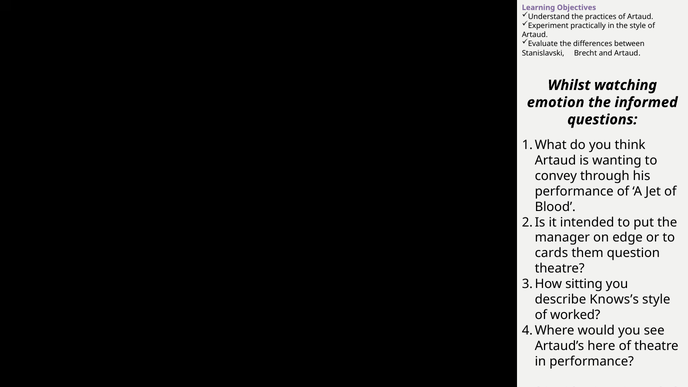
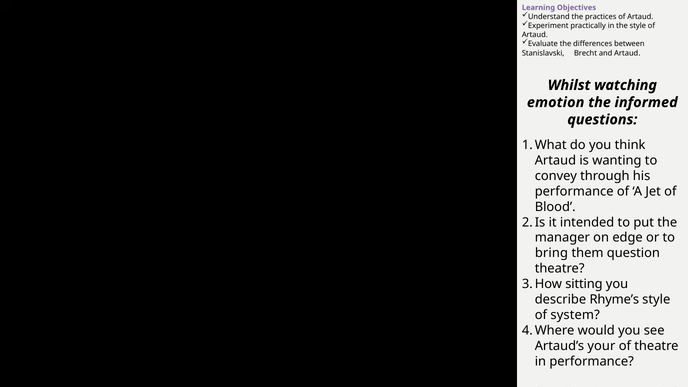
cards: cards -> bring (551, 253)
Knows’s: Knows’s -> Rhyme’s (614, 300)
worked: worked -> system (575, 315)
here: here -> your (601, 346)
